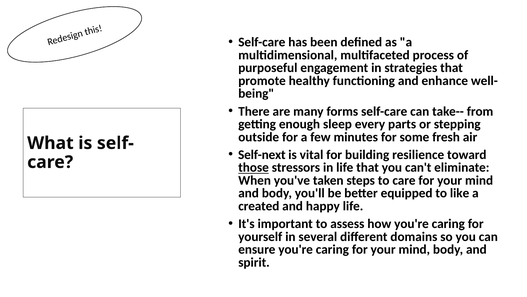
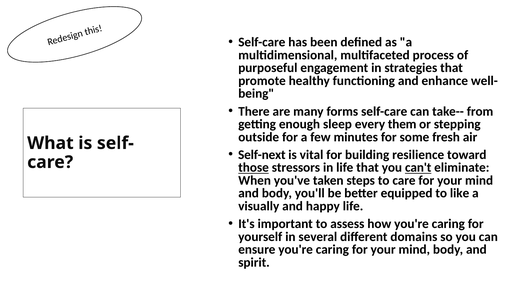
parts: parts -> them (402, 124)
can't underline: none -> present (418, 167)
created: created -> visually (259, 206)
